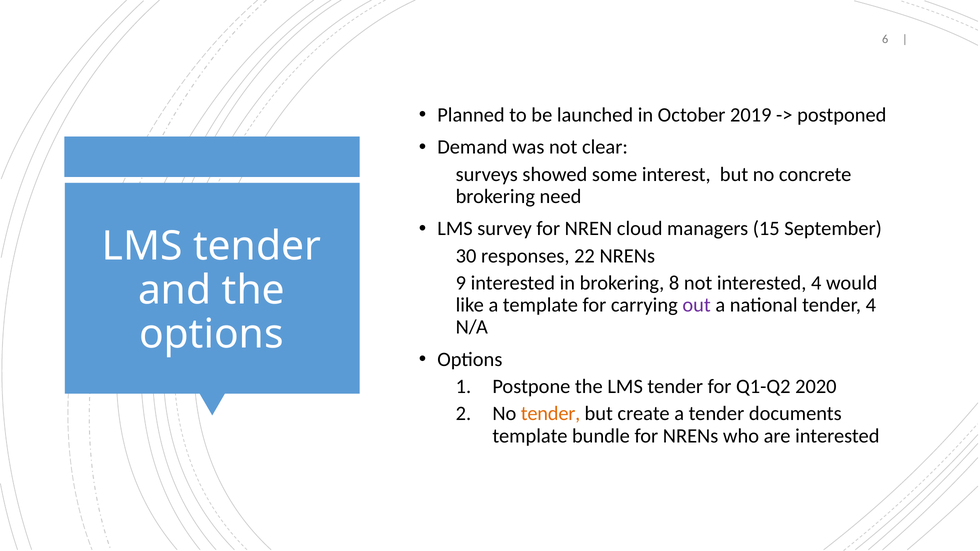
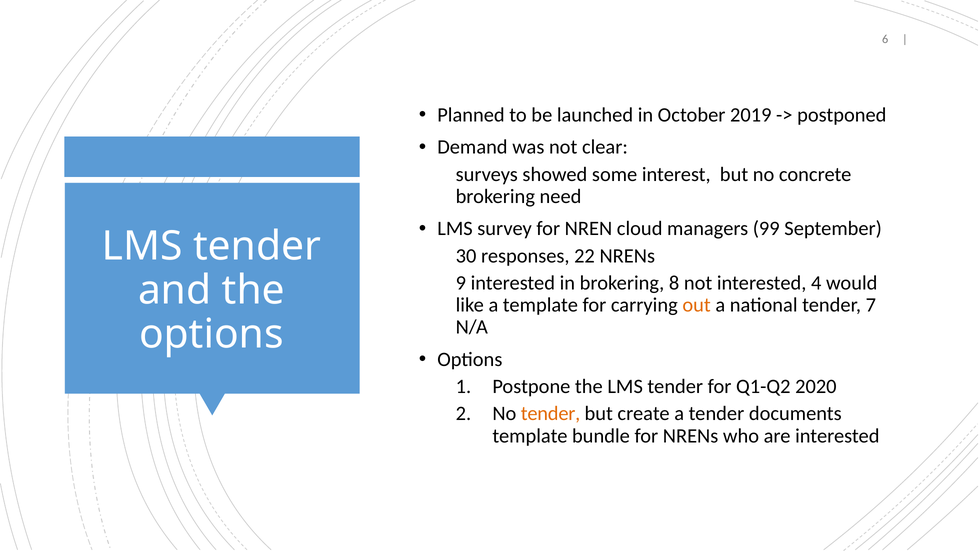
15: 15 -> 99 (766, 229)
out colour: purple -> orange (697, 305)
tender 4: 4 -> 7 (871, 305)
